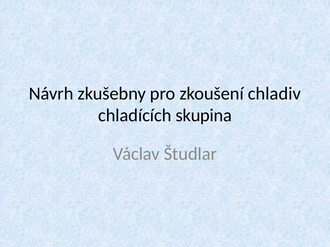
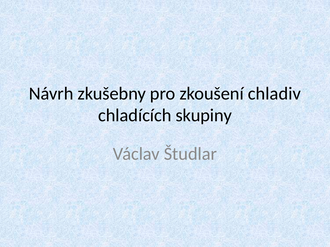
skupina: skupina -> skupiny (204, 116)
